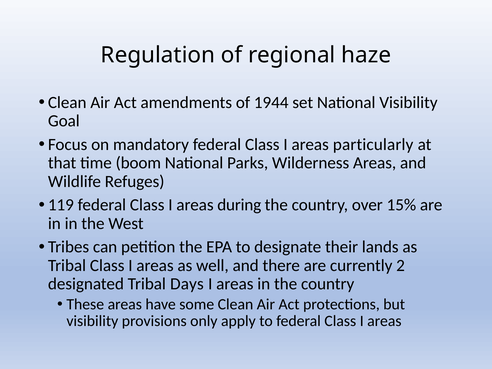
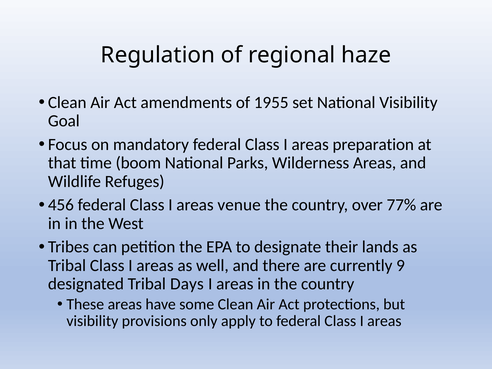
1944: 1944 -> 1955 (271, 103)
particularly: particularly -> preparation (373, 145)
119: 119 -> 456 (61, 205)
during: during -> venue (239, 205)
15%: 15% -> 77% (401, 205)
2: 2 -> 9 (401, 265)
